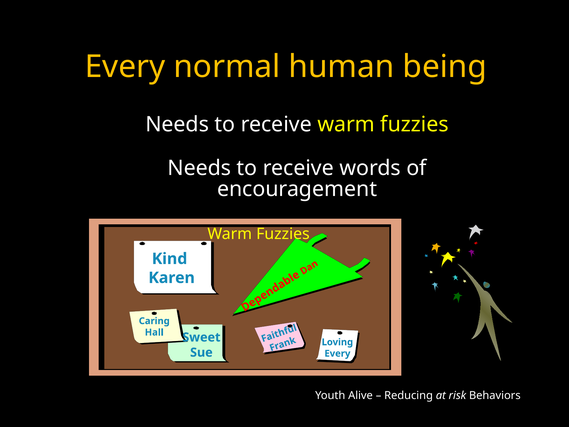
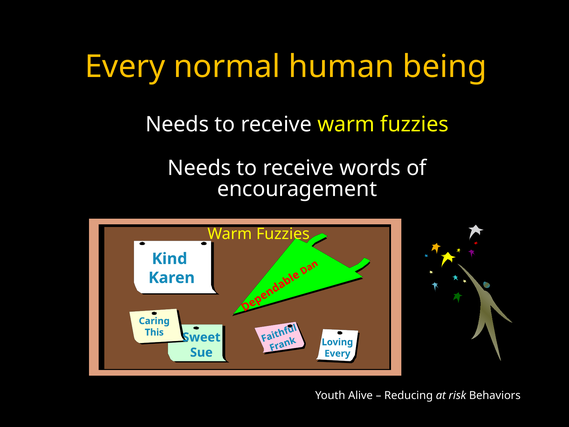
Hall: Hall -> This (154, 332)
